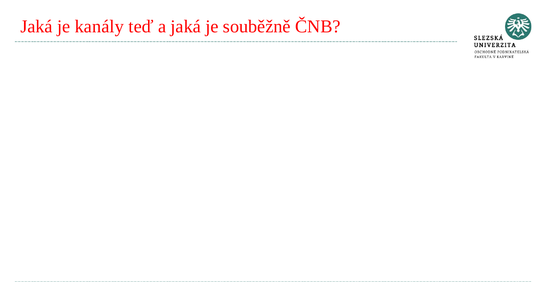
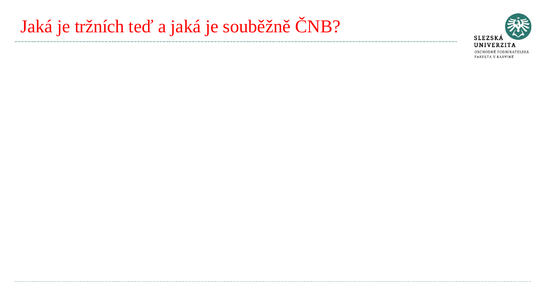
kanály: kanály -> tržních (99, 27)
